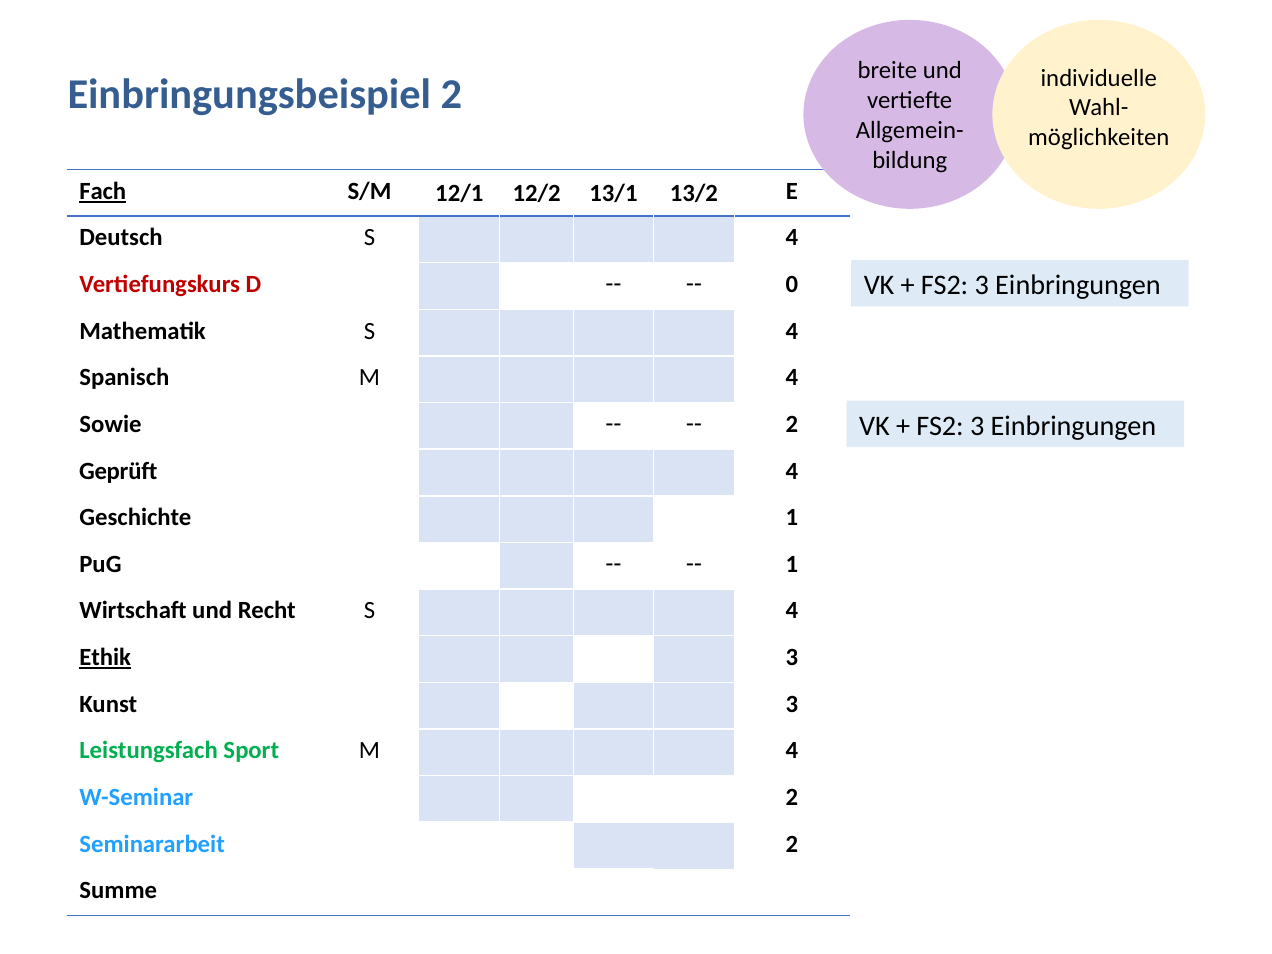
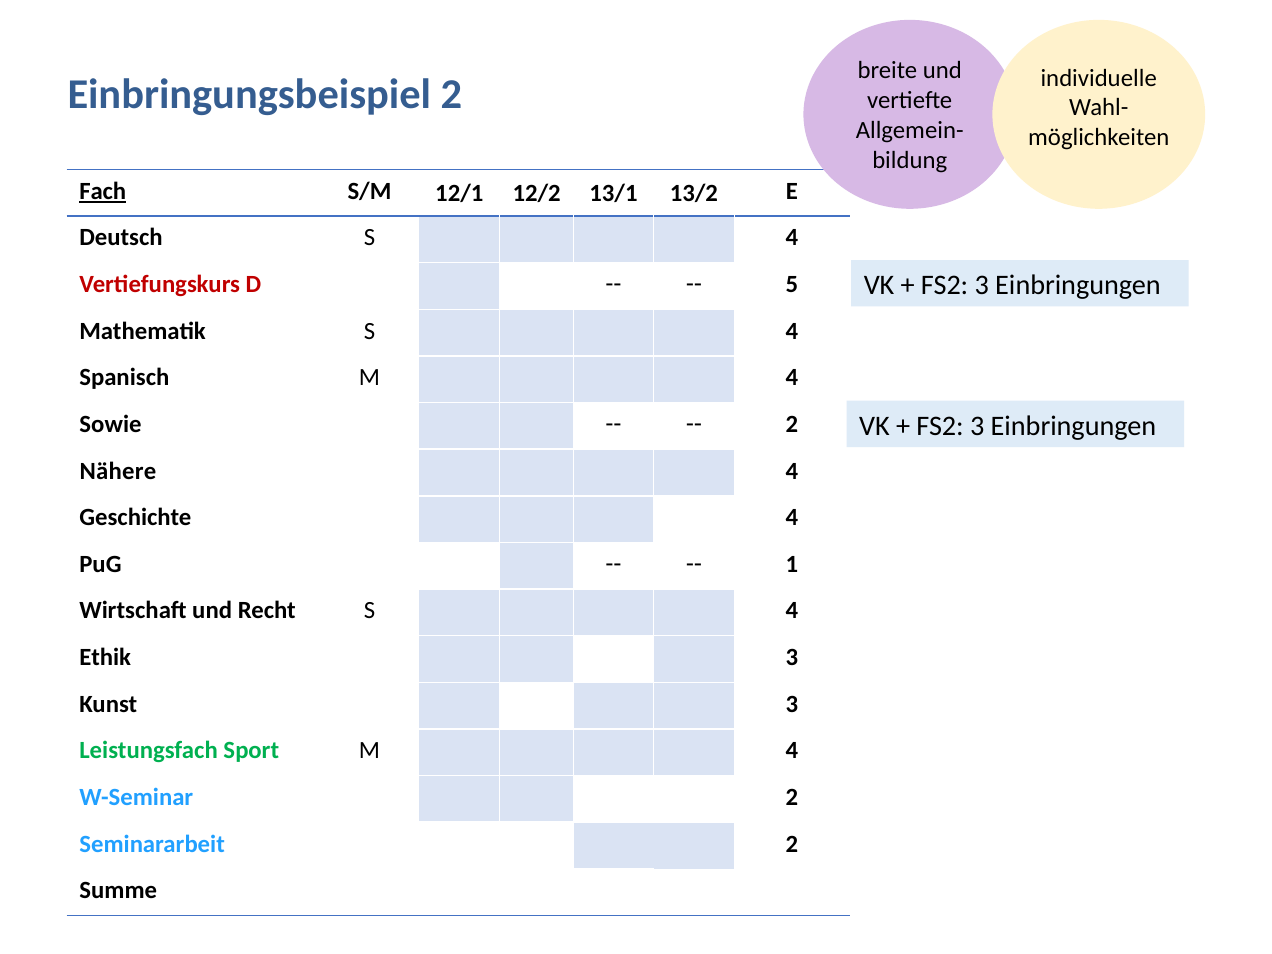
0: 0 -> 5 (792, 284)
Geprüft: Geprüft -> Nähere (118, 471)
Geschichte 1: 1 -> 4 (792, 518)
Ethik underline: present -> none (105, 657)
